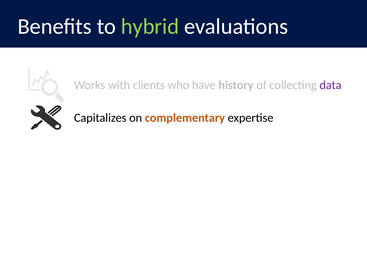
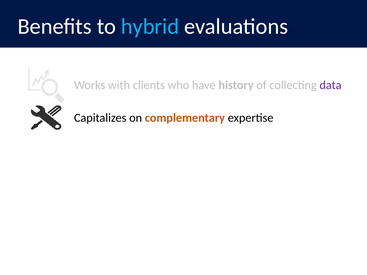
hybrid colour: light green -> light blue (150, 27)
